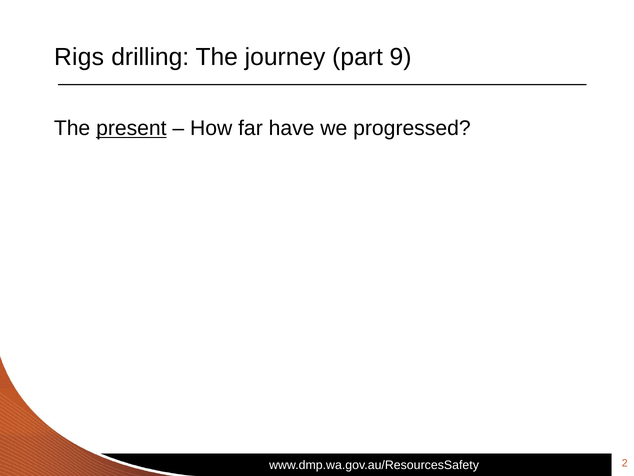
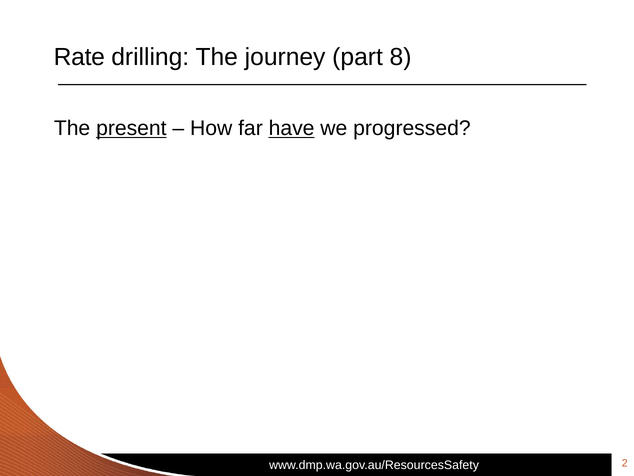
Rigs: Rigs -> Rate (79, 57)
9: 9 -> 8 (401, 57)
have underline: none -> present (292, 128)
